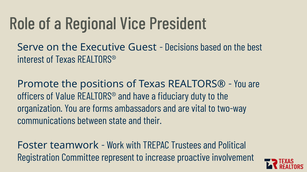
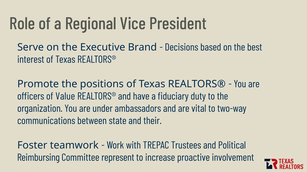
Guest: Guest -> Brand (142, 48)
forms: forms -> under (103, 109)
Registration: Registration -> Reimbursing (38, 158)
